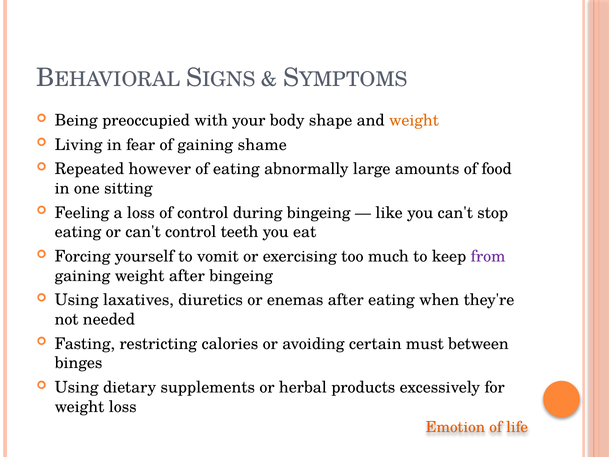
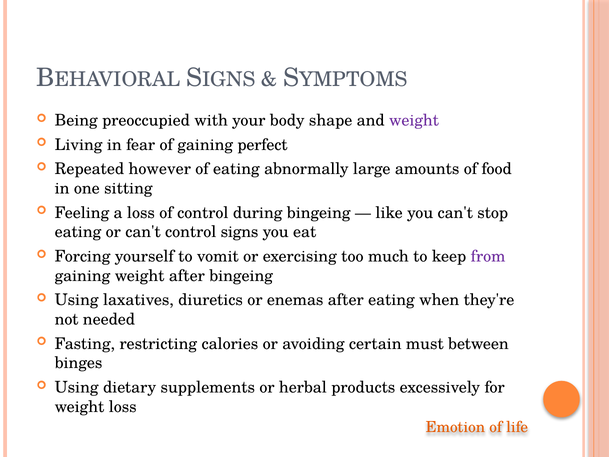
weight colour: orange -> purple (414, 120)
shame: shame -> perfect (262, 145)
teeth: teeth -> signs (240, 232)
